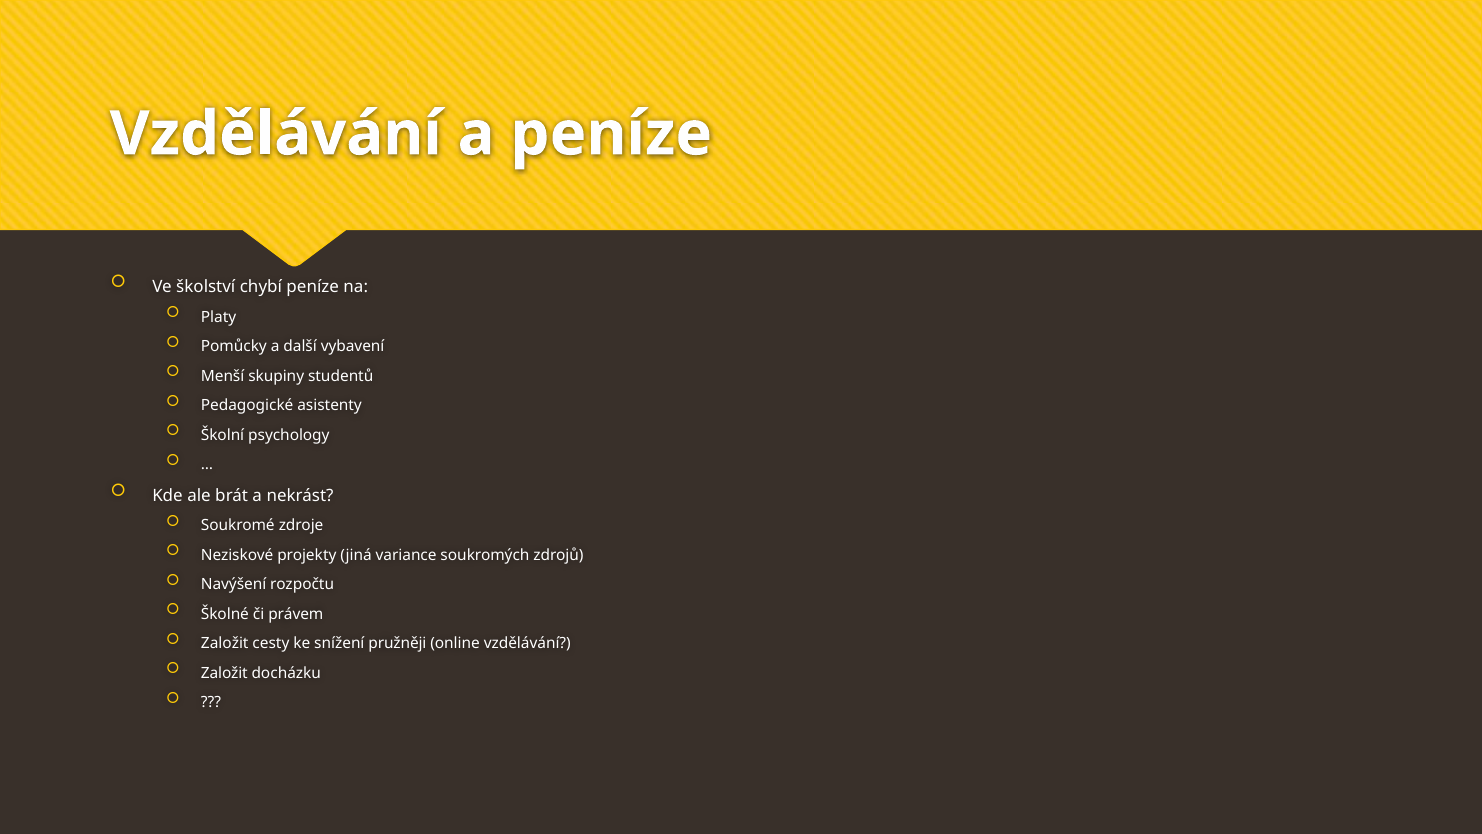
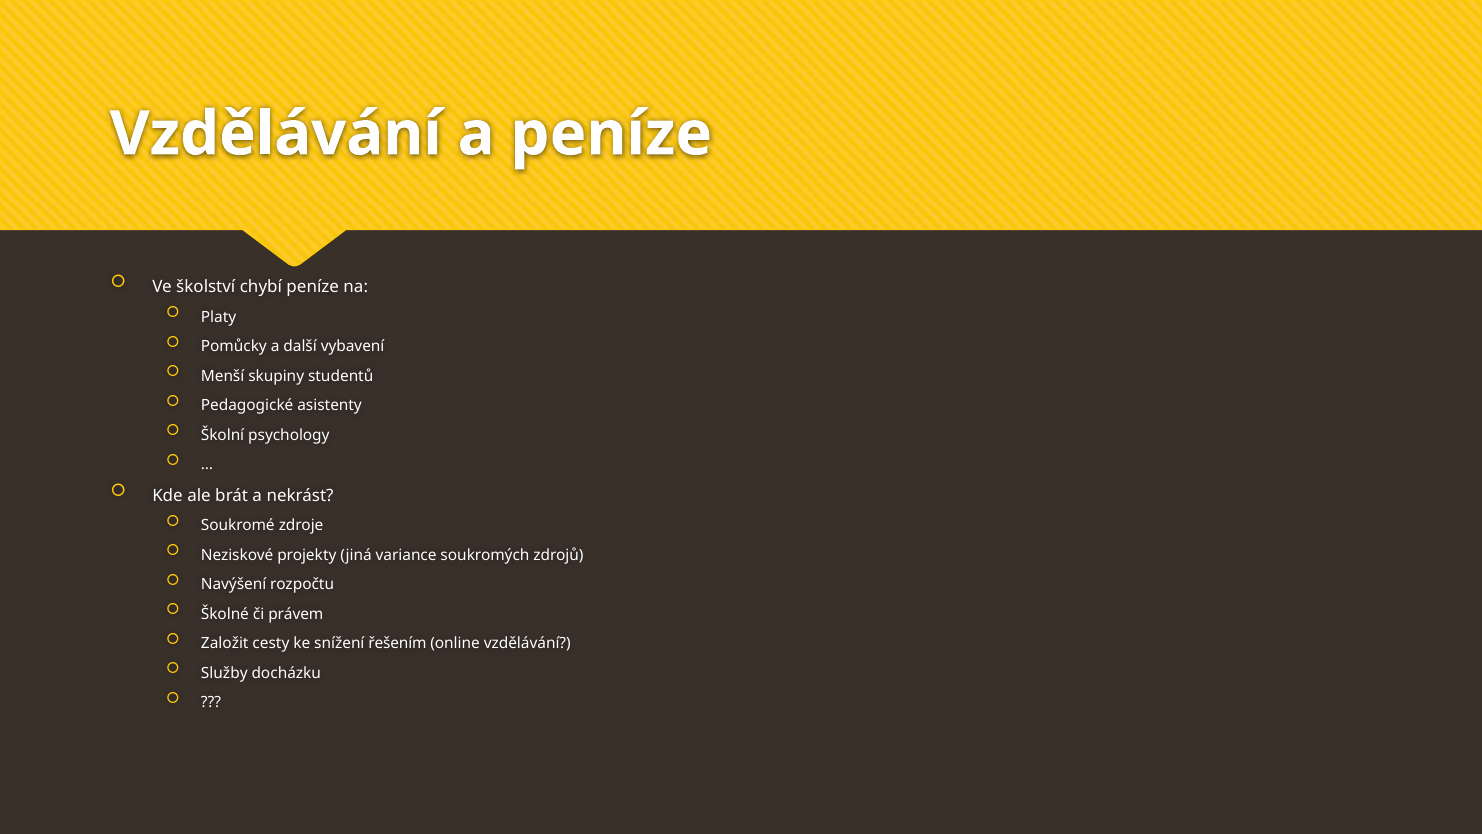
pružněji: pružněji -> řešením (397, 643)
Založit: Založit -> Služby (224, 673)
